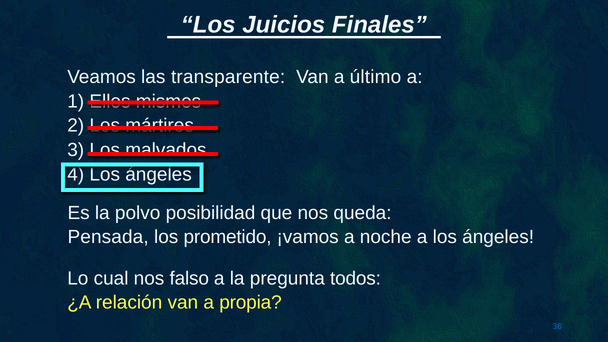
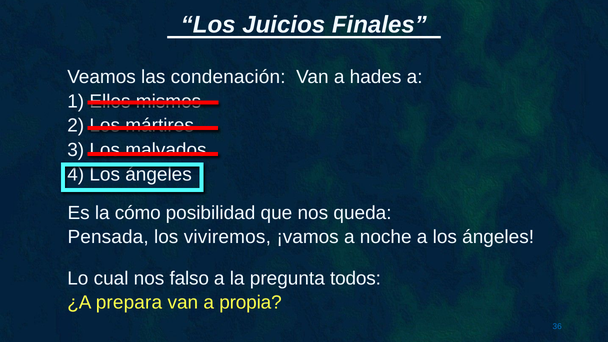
transparente: transparente -> condenación (228, 77)
último: último -> hades (376, 77)
polvo: polvo -> cómo (138, 213)
prometido: prometido -> viviremos (227, 237)
relación: relación -> prepara (129, 303)
